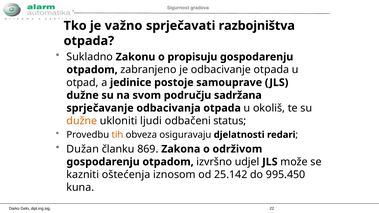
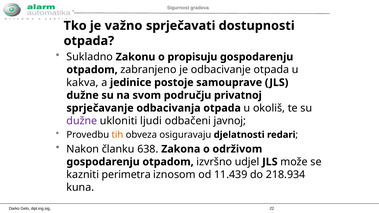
razbojništva: razbojništva -> dostupnosti (257, 26)
otpad: otpad -> kakva (82, 83)
sadržana: sadržana -> privatnoj (238, 95)
dužne colour: orange -> purple (82, 121)
status: status -> javnoj (230, 121)
Dužan: Dužan -> Nakon (83, 149)
869: 869 -> 638 (148, 149)
oštećenja: oštećenja -> perimetra (126, 175)
25.142: 25.142 -> 11.439 (231, 175)
995.450: 995.450 -> 218.934 (286, 175)
